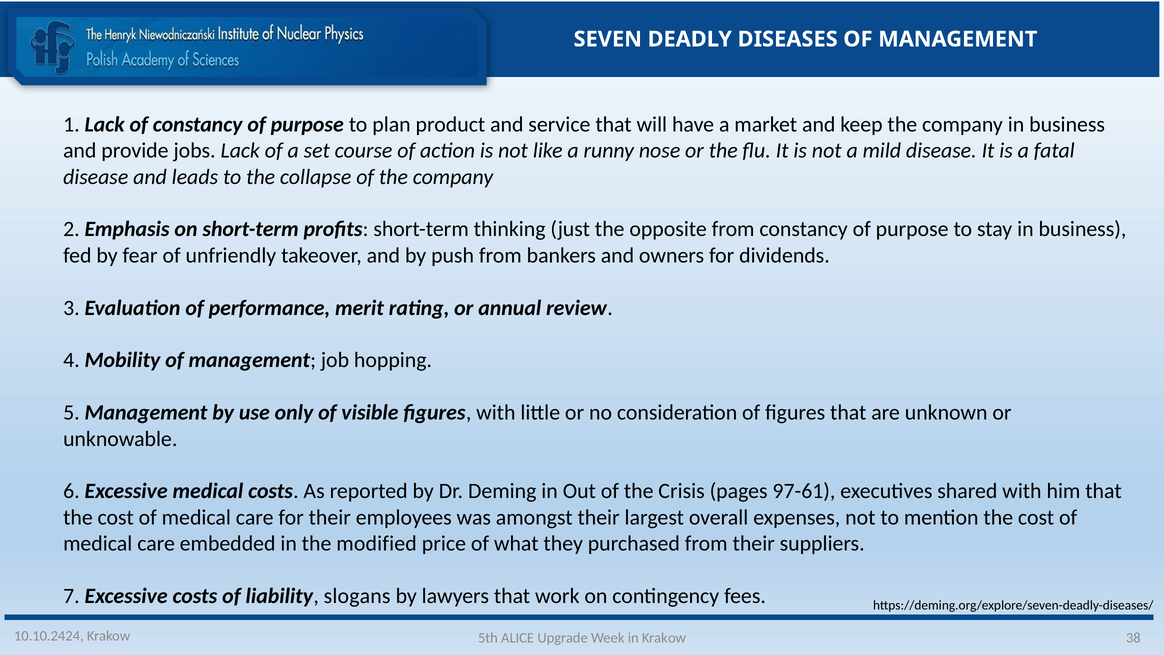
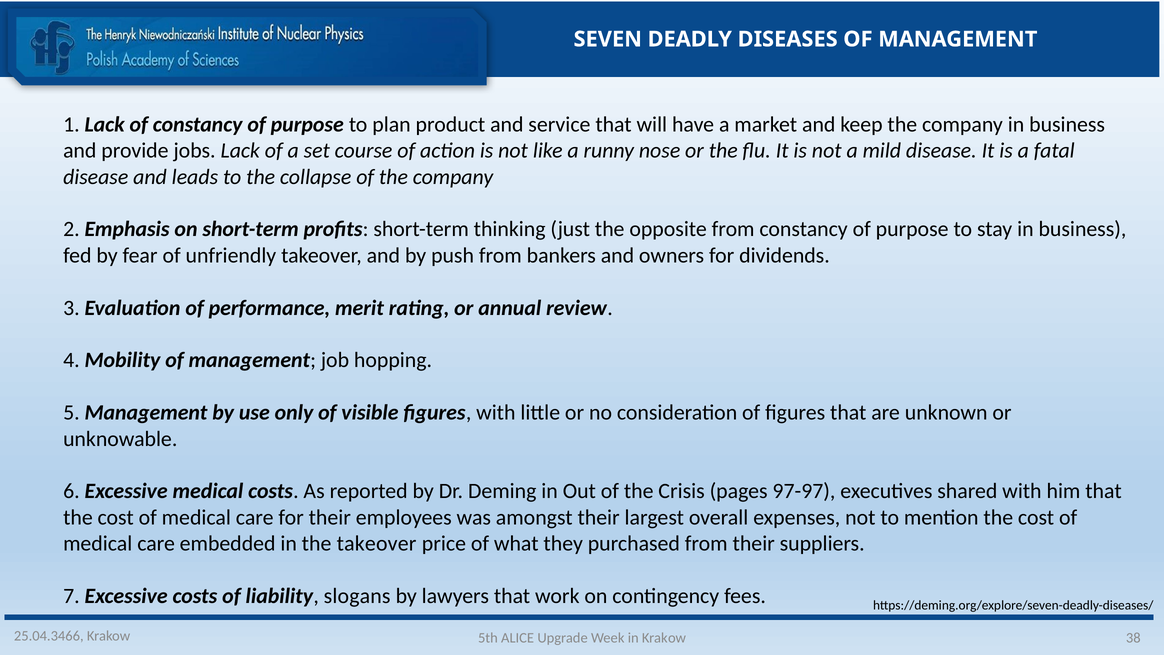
97-61: 97-61 -> 97-97 (804, 491)
the modified: modified -> takeover (377, 543)
10.10.2424: 10.10.2424 -> 25.04.3466 (49, 636)
